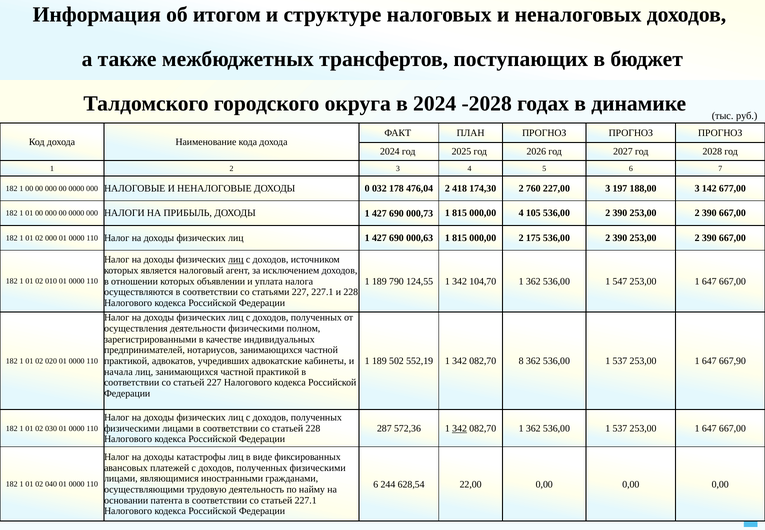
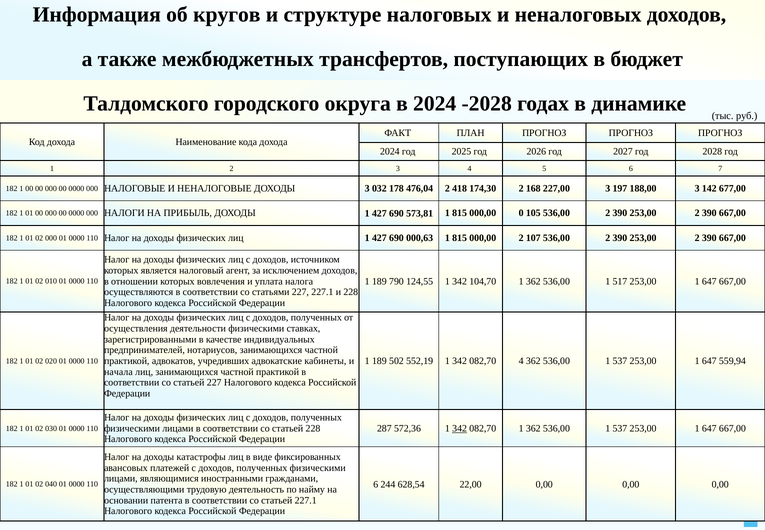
итогом: итогом -> кругов (227, 14)
0: 0 -> 3 (367, 189)
760: 760 -> 168 (533, 188)
000,73: 000,73 -> 573,81 (420, 213)
000,00 4: 4 -> 0 (521, 213)
175: 175 -> 107 (533, 238)
лиц underline: present -> none (236, 259)
объявлении: объявлении -> вовлечения (221, 281)
547: 547 -> 517 (620, 281)
полном: полном -> ставках (304, 328)
8: 8 -> 4 (521, 361)
667,90: 667,90 -> 559,94 (732, 361)
